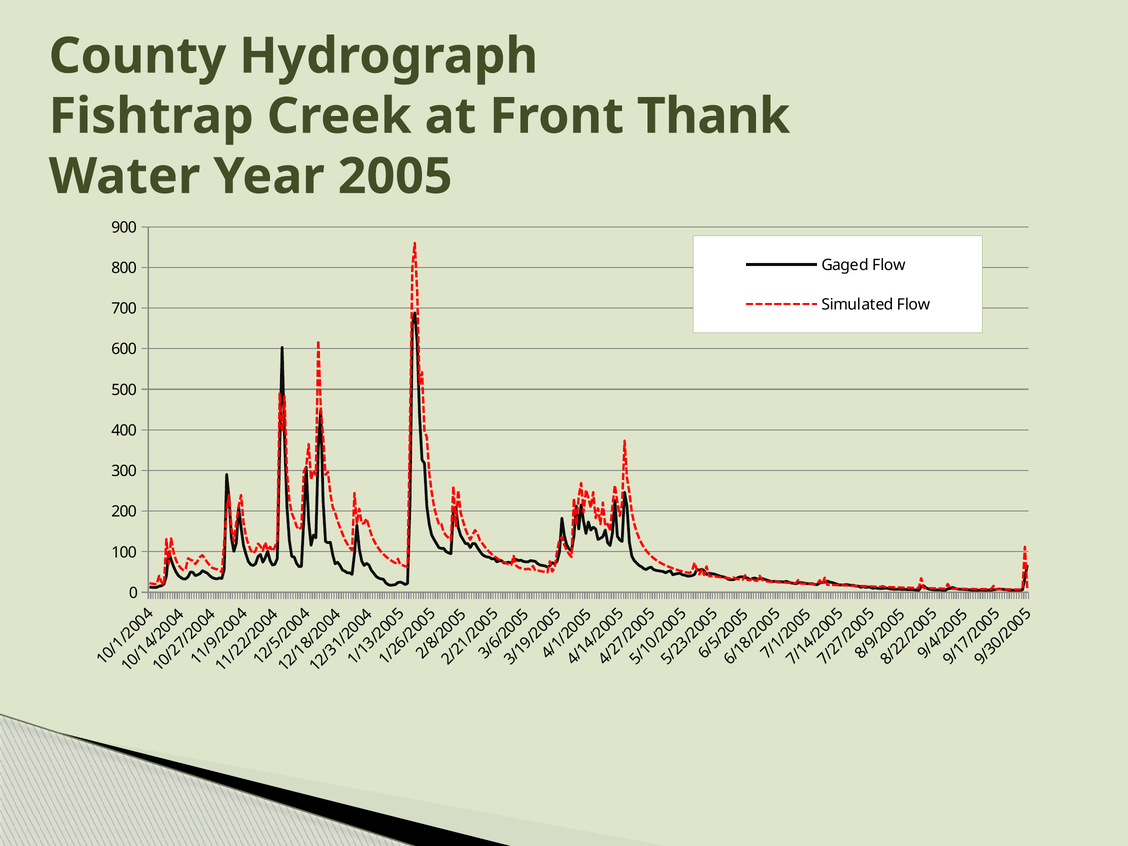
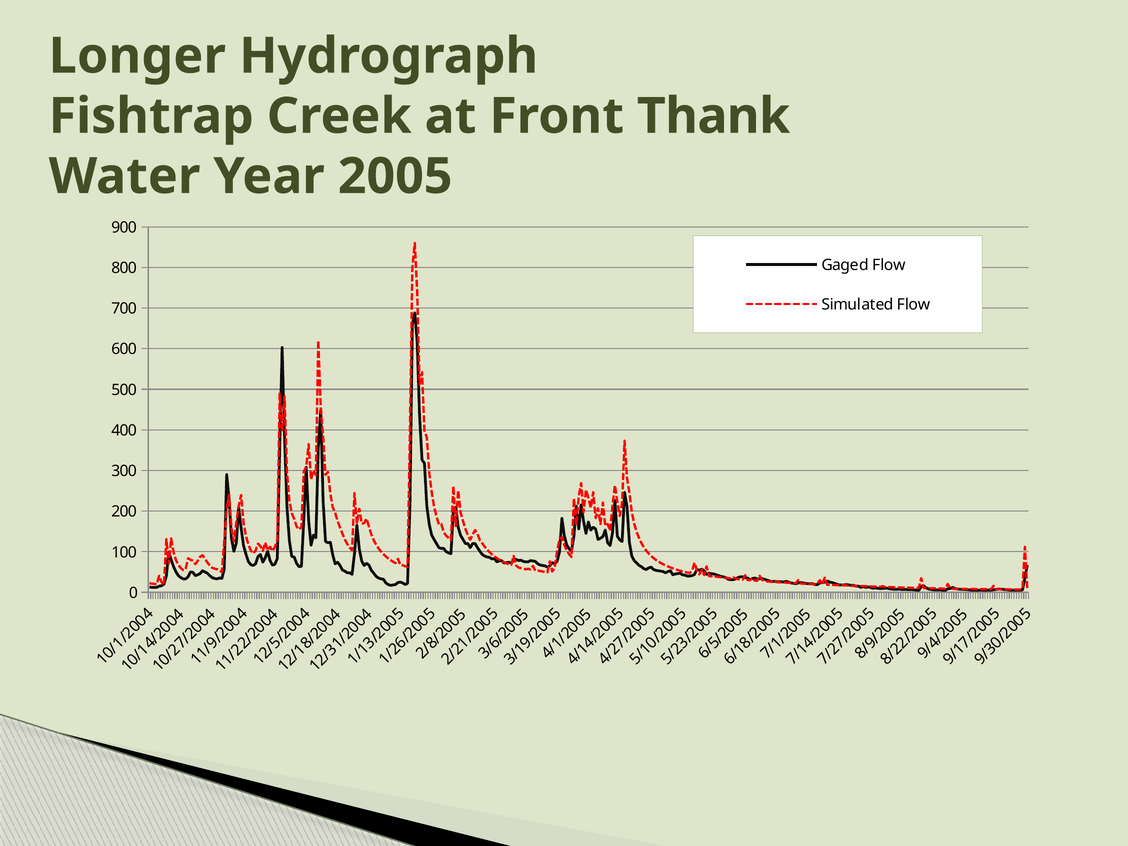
County: County -> Longer (137, 56)
